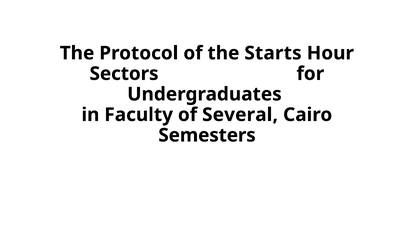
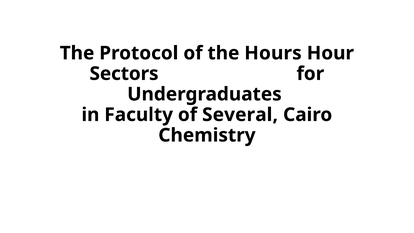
Starts: Starts -> Hours (273, 53)
Semesters: Semesters -> Chemistry (207, 135)
